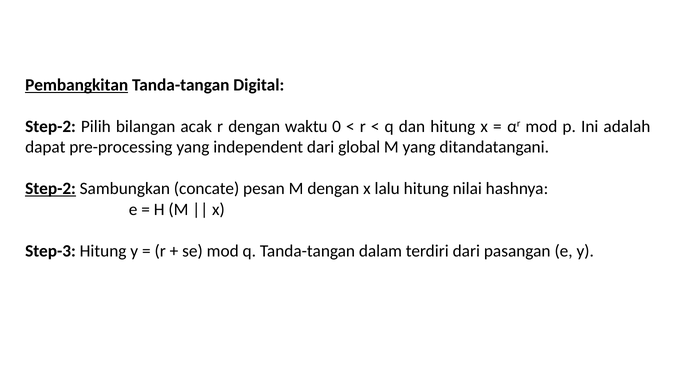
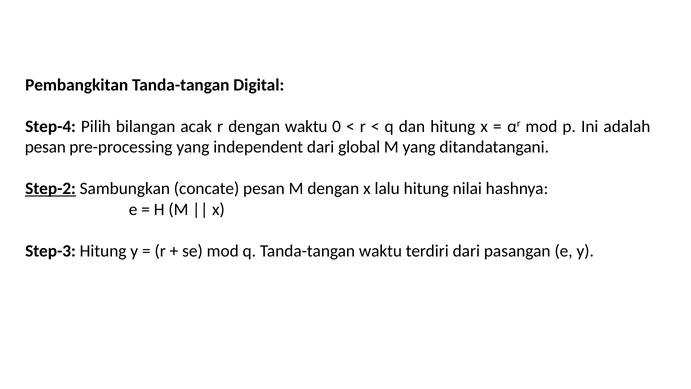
Pembangkitan underline: present -> none (77, 85)
Step-2: Step-2 -> Step-4 (51, 126)
dapat: dapat -> pesan (45, 147)
Tanda-tangan dalam: dalam -> waktu (380, 251)
